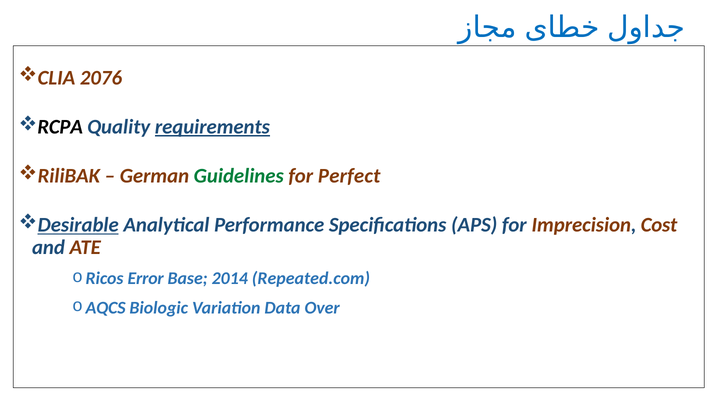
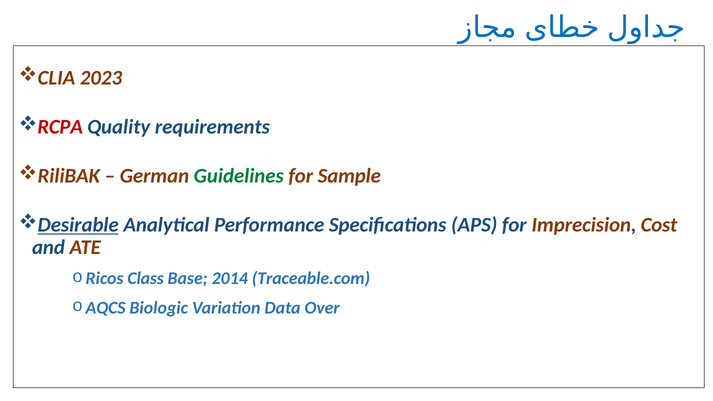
2076: 2076 -> 2023 (101, 78)
RCPA colour: black -> red (60, 127)
requirements underline: present -> none (212, 127)
Perfect: Perfect -> Sample (349, 176)
Error: Error -> Class (146, 278)
Repeated.com: Repeated.com -> Traceable.com (311, 278)
